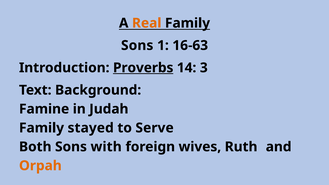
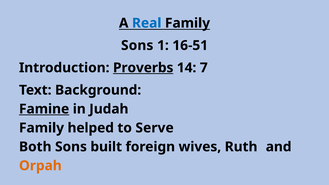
Real colour: orange -> blue (147, 23)
16-63: 16-63 -> 16-51 (190, 45)
3: 3 -> 7 (204, 68)
Famine underline: none -> present (44, 109)
stayed: stayed -> helped (91, 128)
with: with -> built (106, 147)
